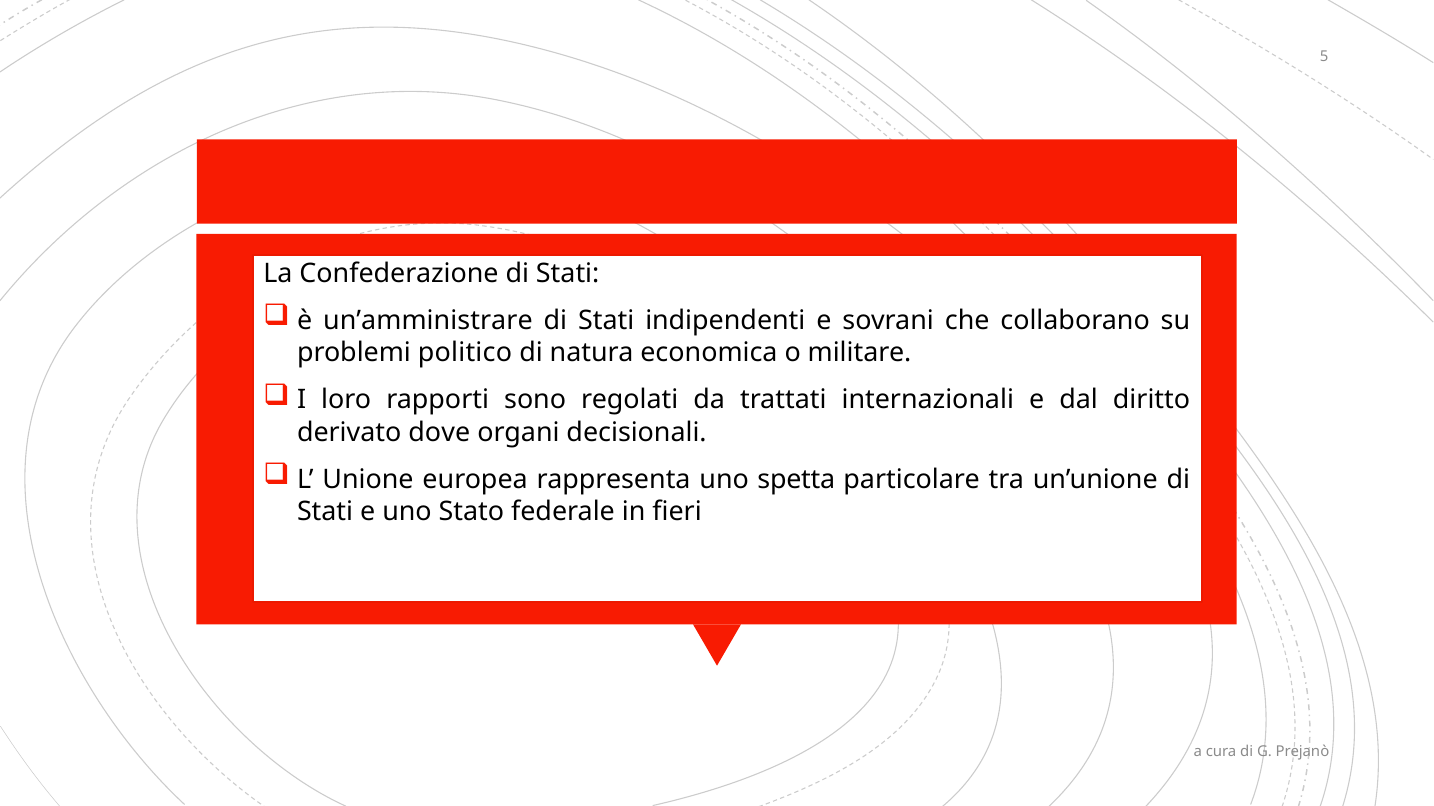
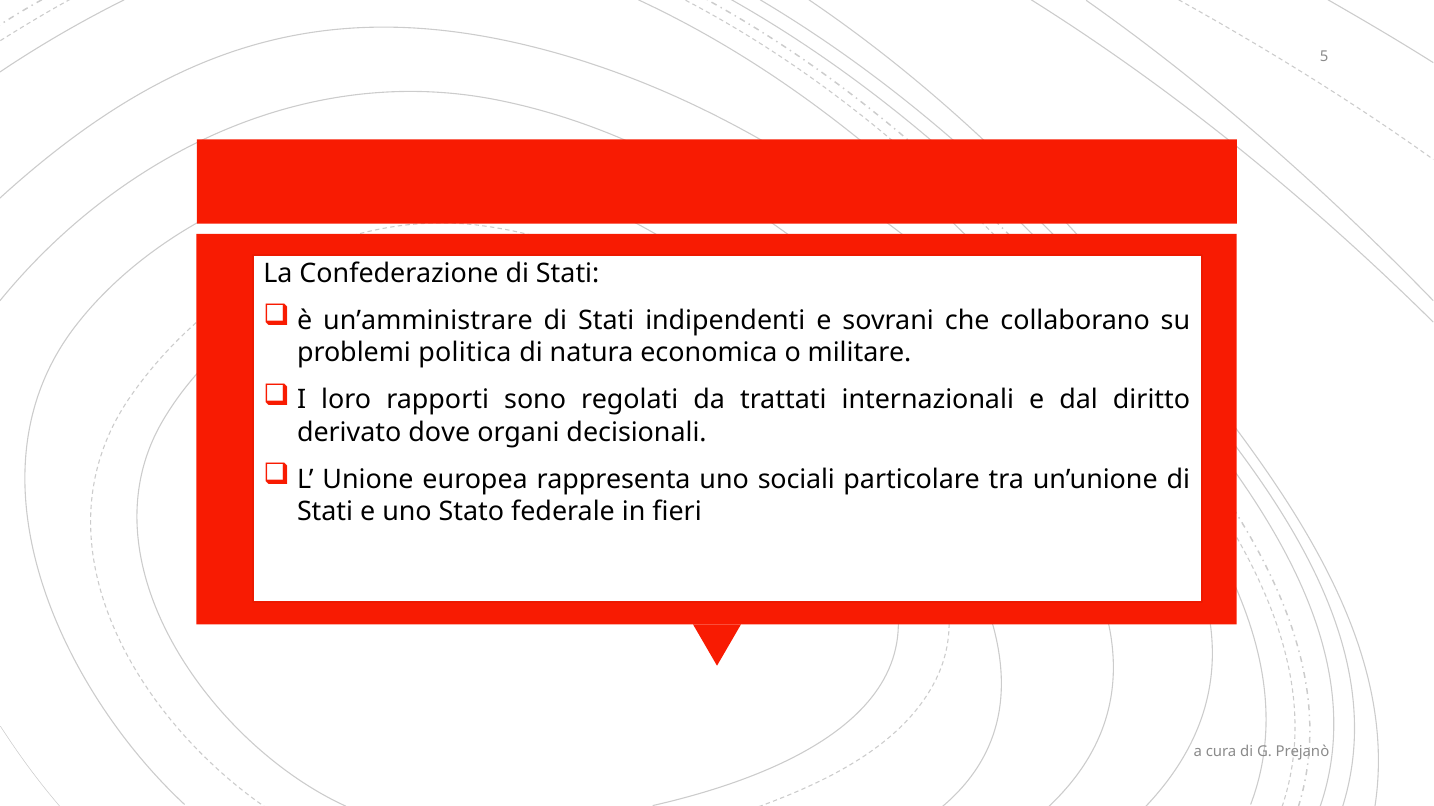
politico: politico -> politica (465, 353)
spetta: spetta -> sociali (796, 480)
